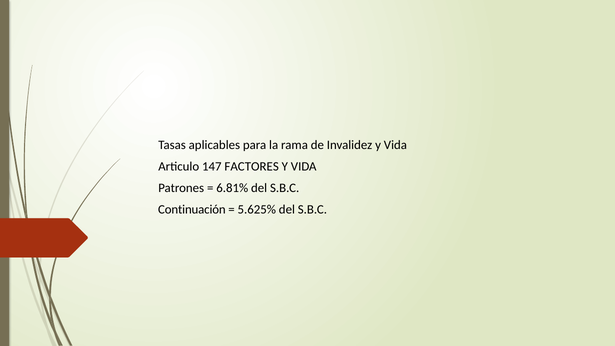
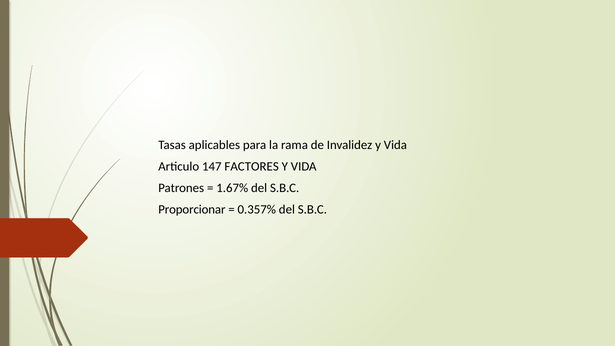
6.81%: 6.81% -> 1.67% (232, 188)
Continuación: Continuación -> Proporcionar (192, 210)
5.625%: 5.625% -> 0.357% (257, 210)
